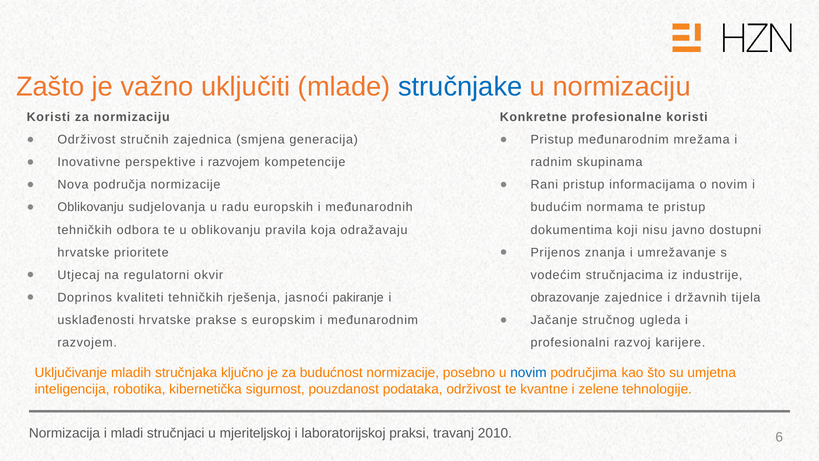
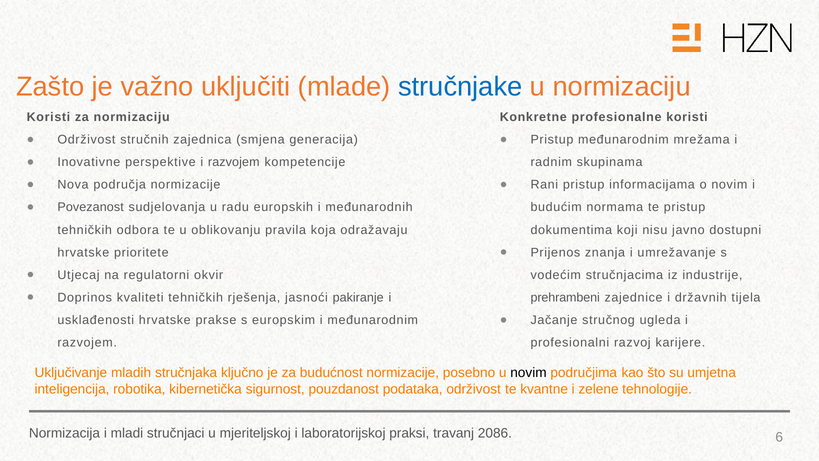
Oblikovanju: Oblikovanju -> Povezanost (91, 207)
obrazovanje: obrazovanje -> prehrambeni (565, 297)
novim colour: blue -> black (528, 372)
2010: 2010 -> 2086 (495, 433)
